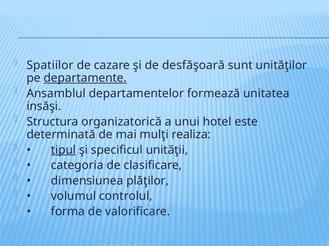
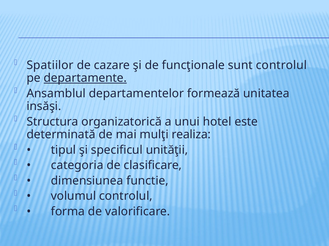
desfăşoară: desfăşoară -> funcţionale (193, 65)
sunt unităţilor: unităţilor -> controlul (281, 65)
tipul underline: present -> none (63, 150)
plăţilor: plăţilor -> functie (148, 181)
